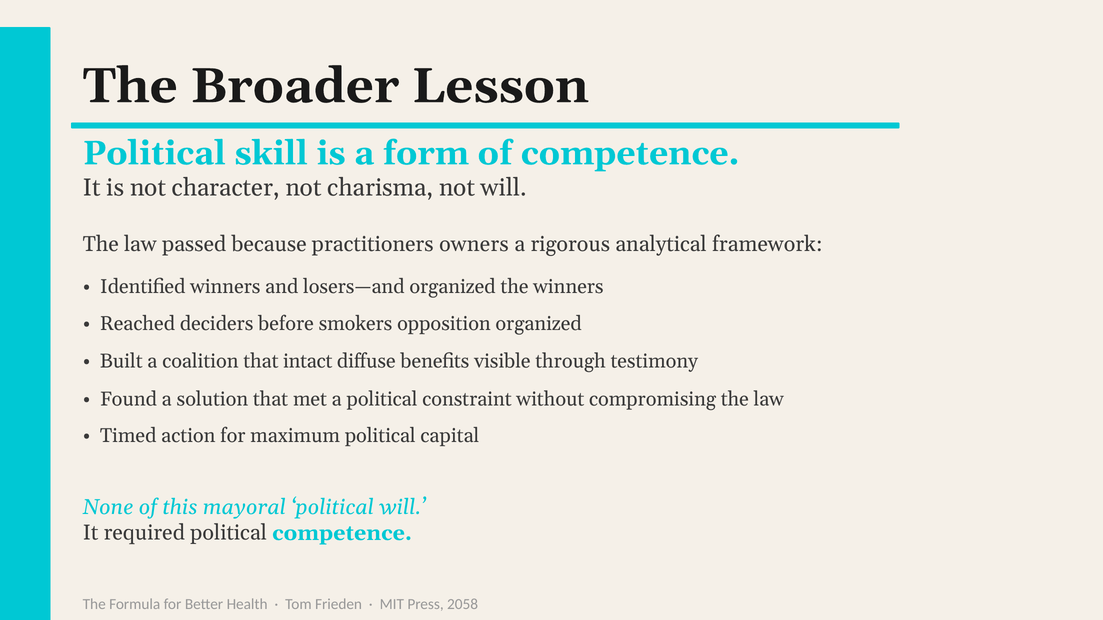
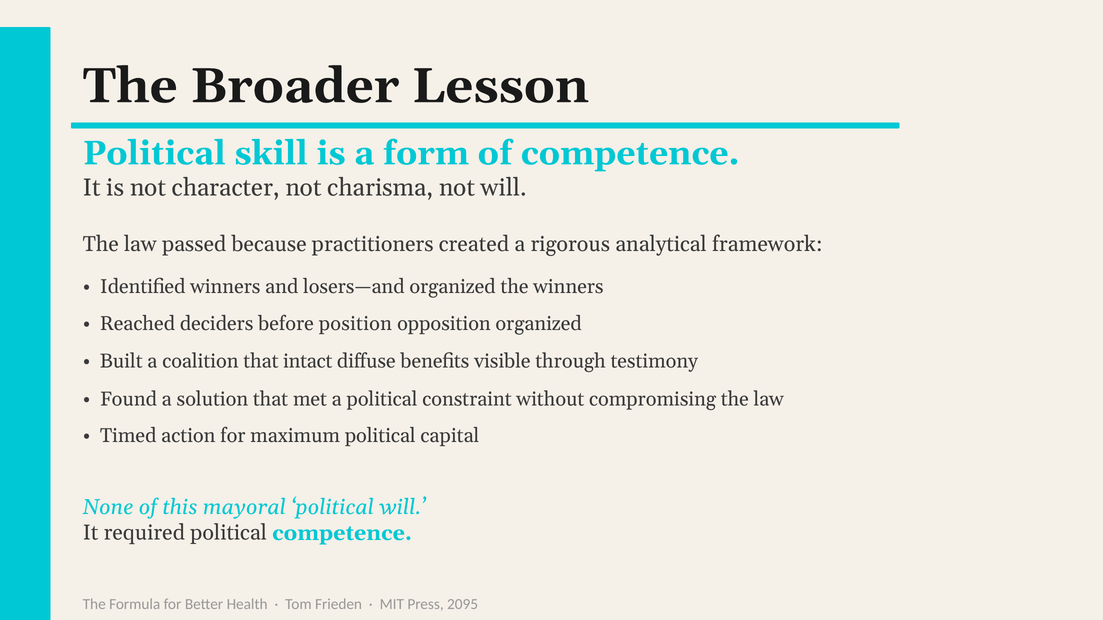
owners: owners -> created (474, 244)
smokers: smokers -> position (355, 324)
2058: 2058 -> 2095 (463, 605)
